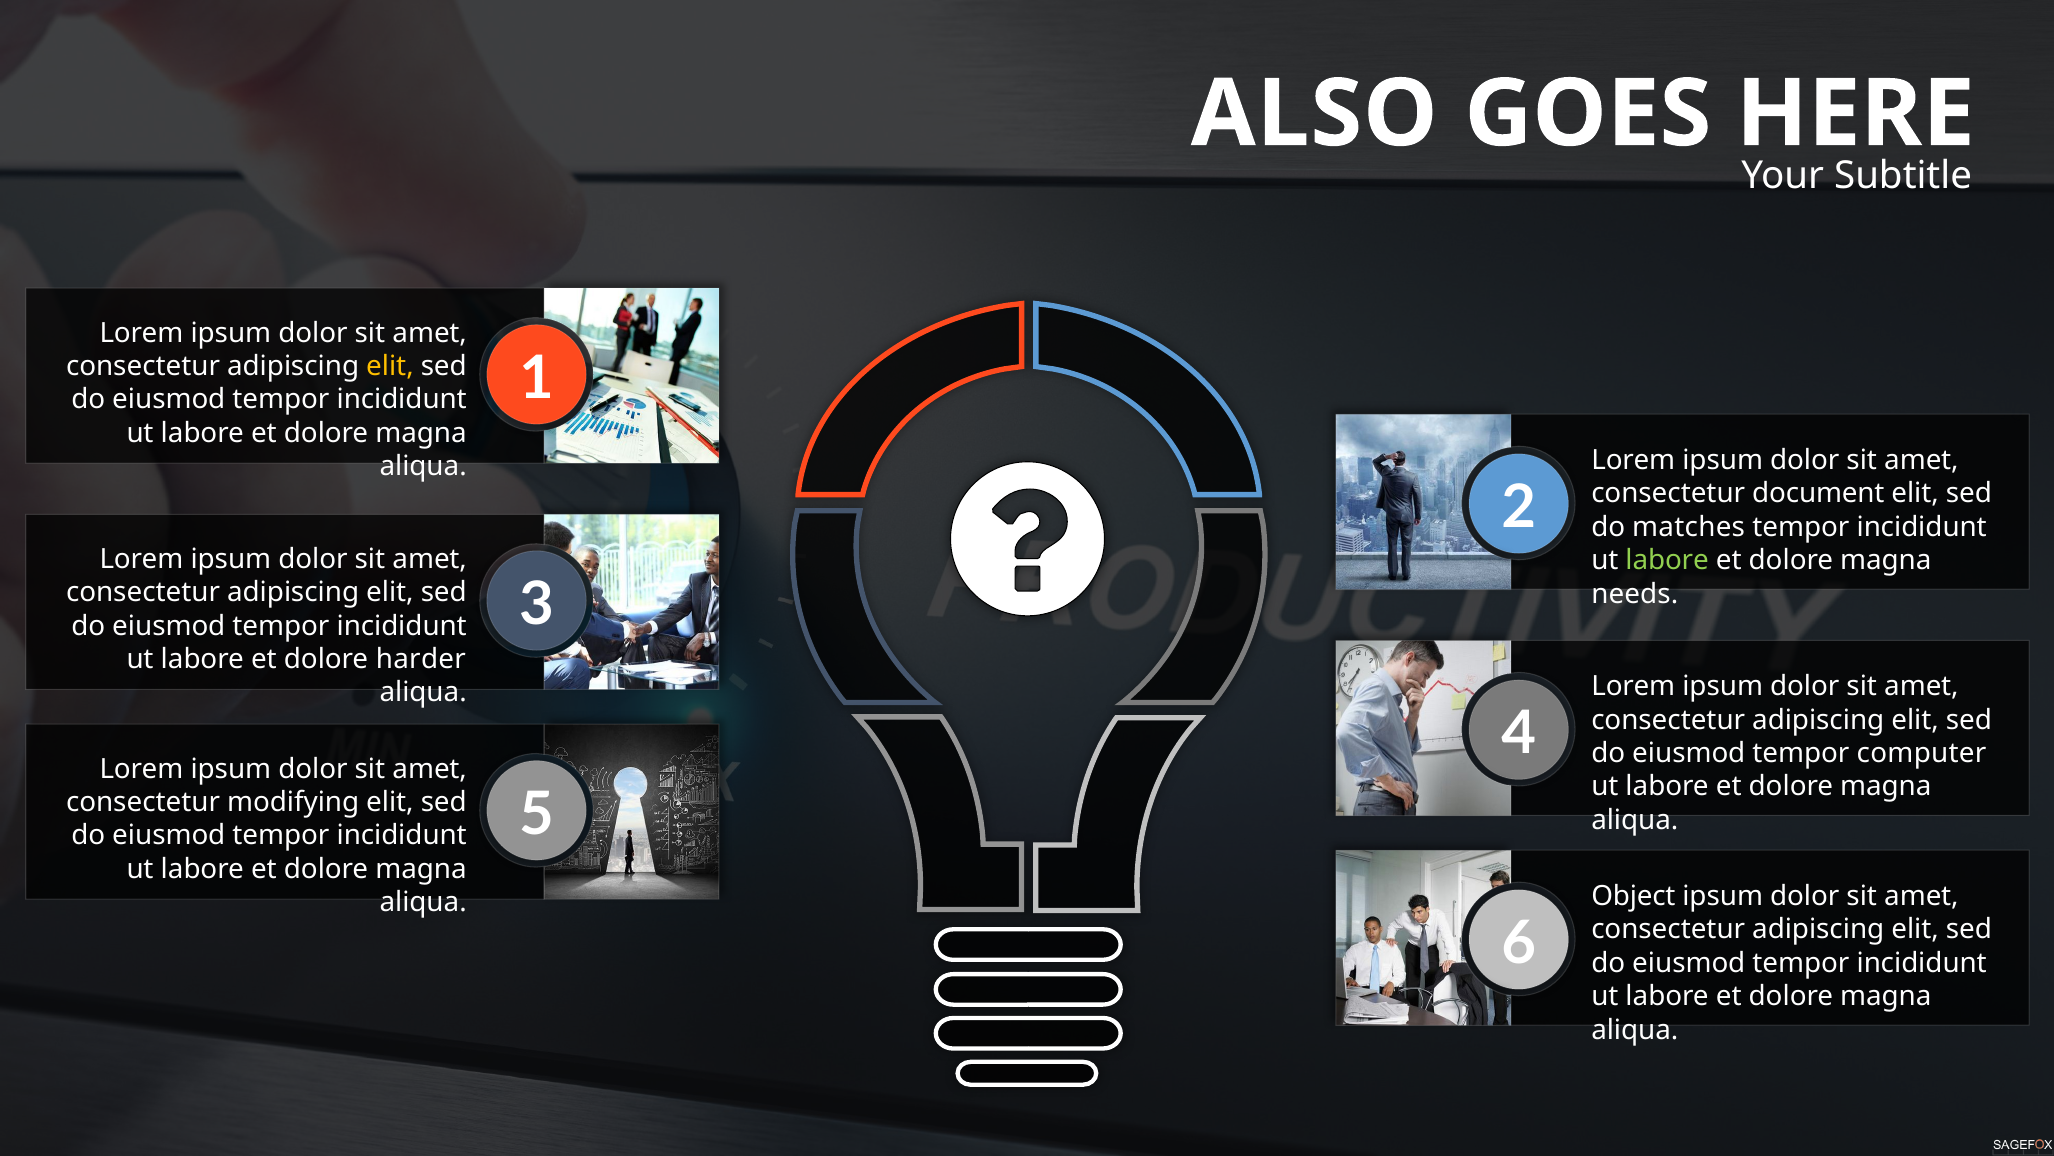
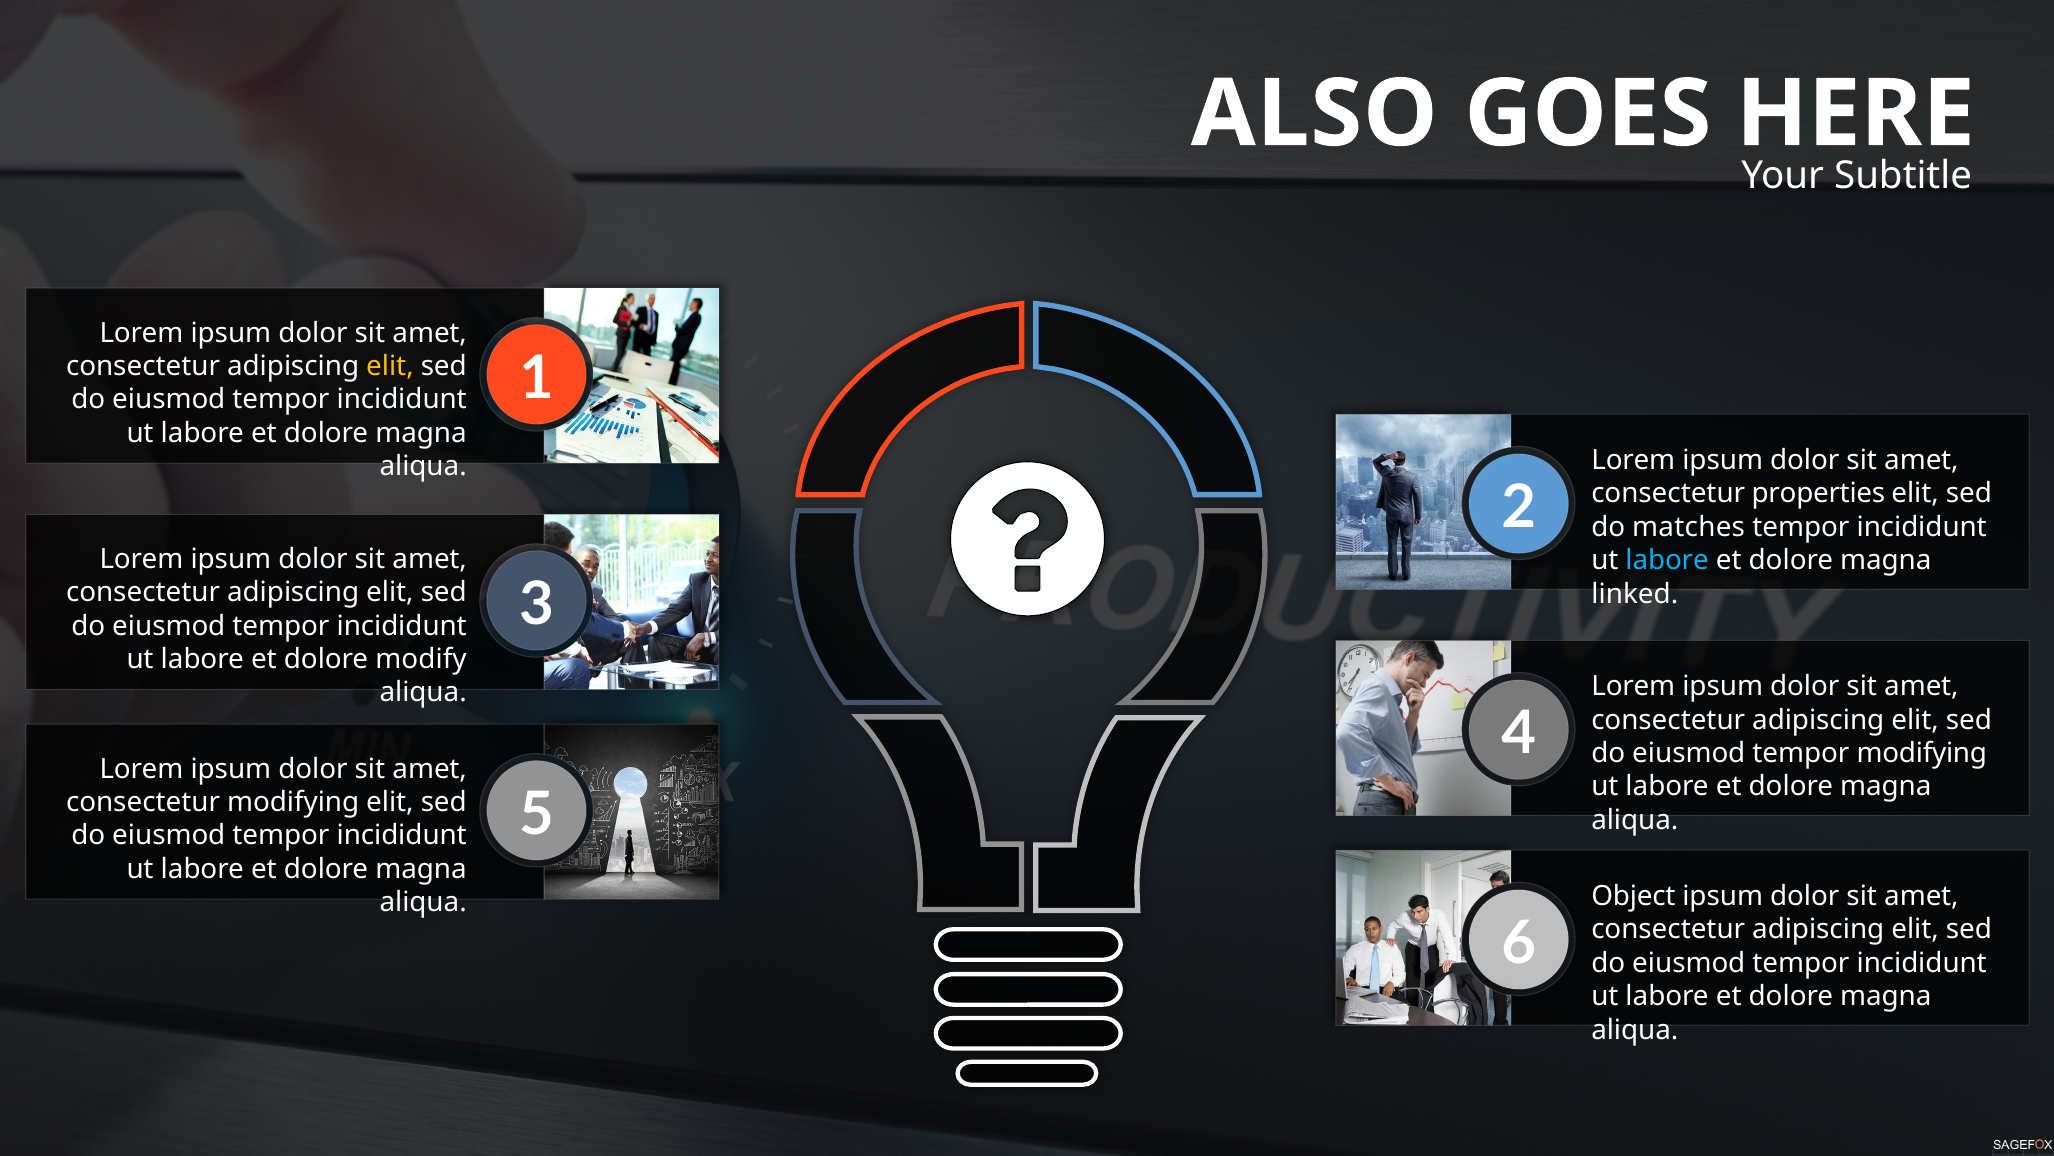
document: document -> properties (1818, 494)
labore colour: light green -> light blue (1667, 560)
needs: needs -> linked (1635, 594)
harder: harder -> modify (421, 659)
tempor computer: computer -> modifying (1922, 753)
